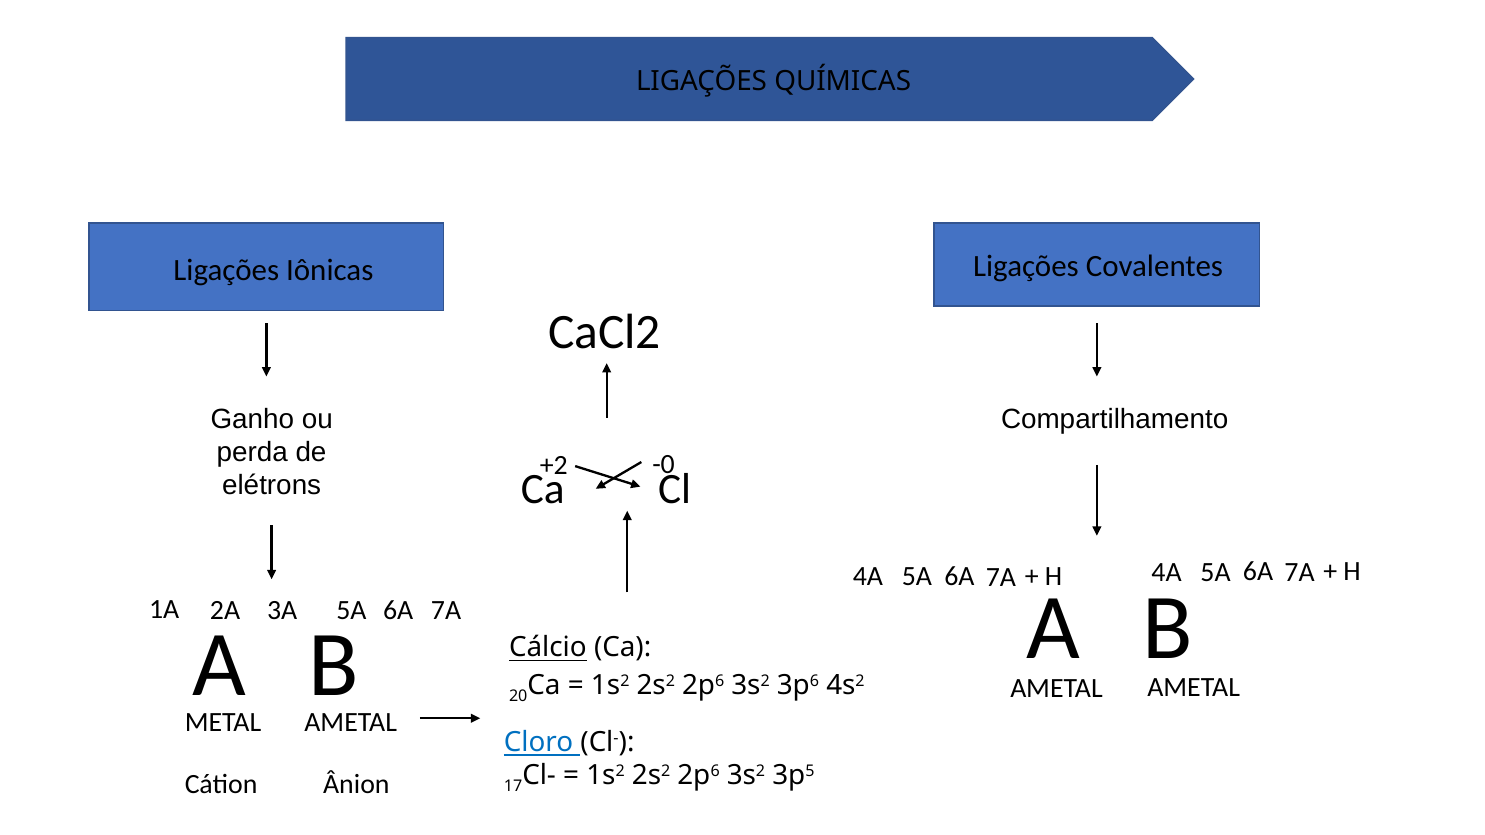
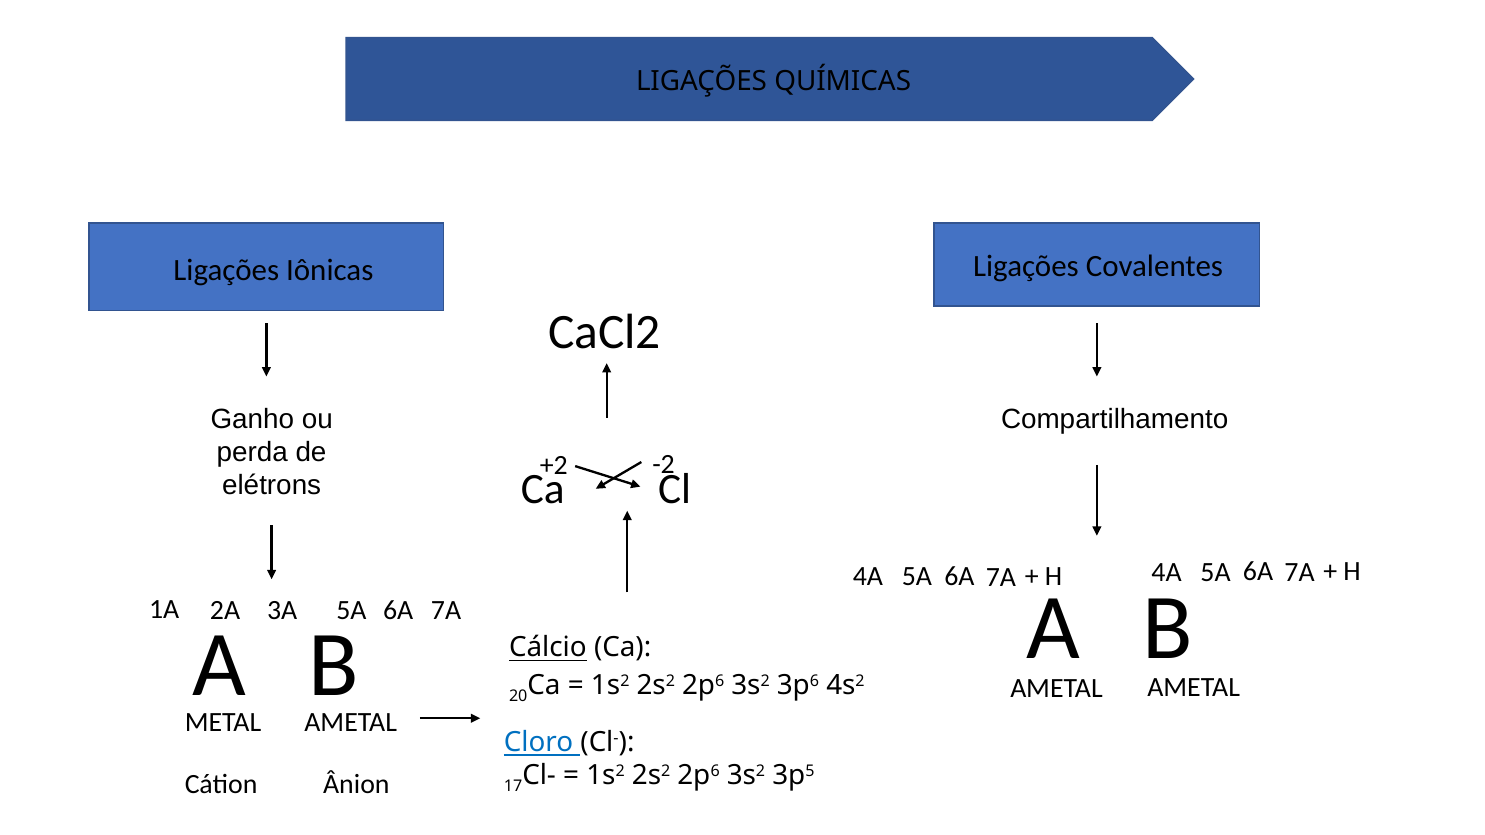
-0: -0 -> -2 (664, 464)
